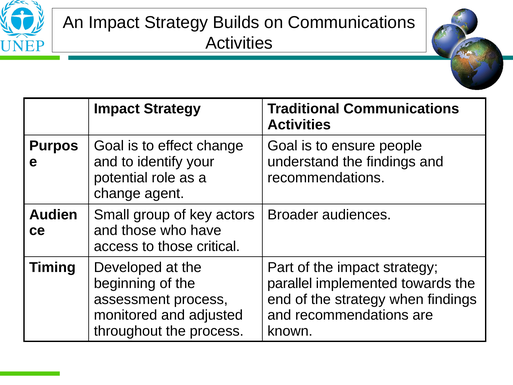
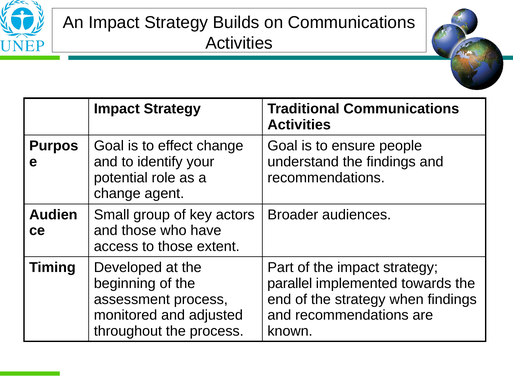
critical: critical -> extent (218, 246)
